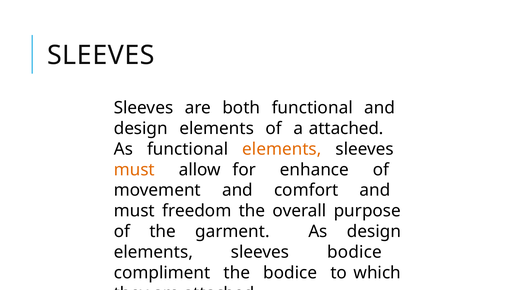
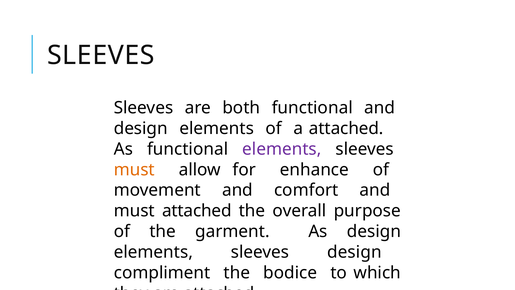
elements colour: orange -> purple (282, 149)
must freedom: freedom -> attached (197, 211)
sleeves bodice: bodice -> design (354, 252)
